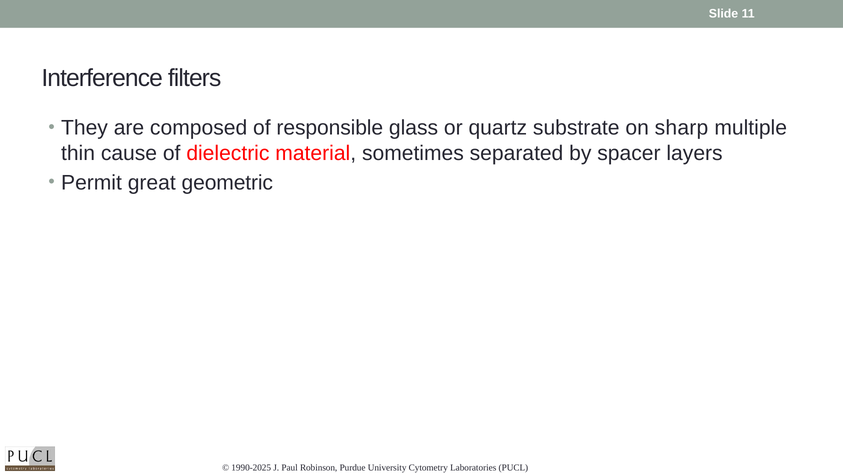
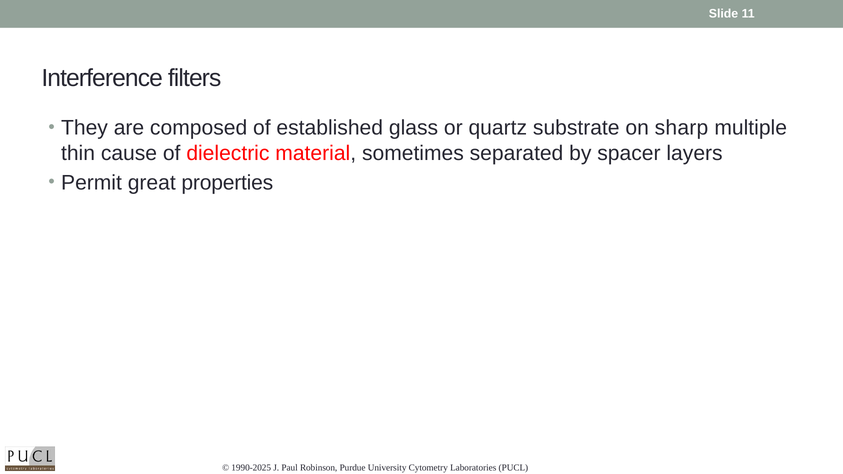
responsible: responsible -> established (330, 128)
geometric: geometric -> properties (227, 183)
